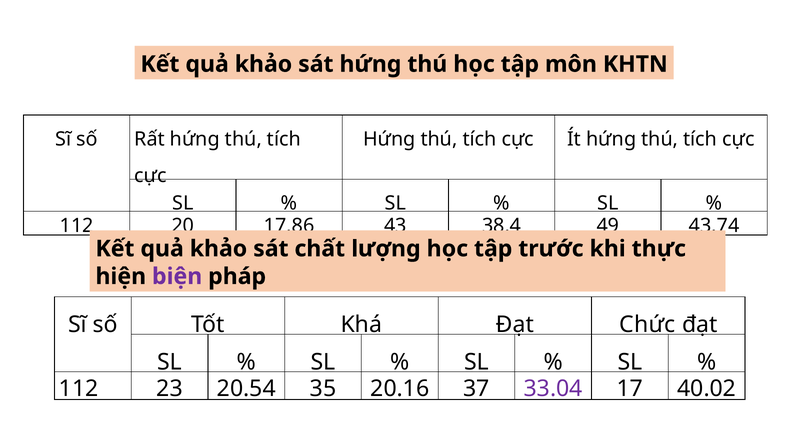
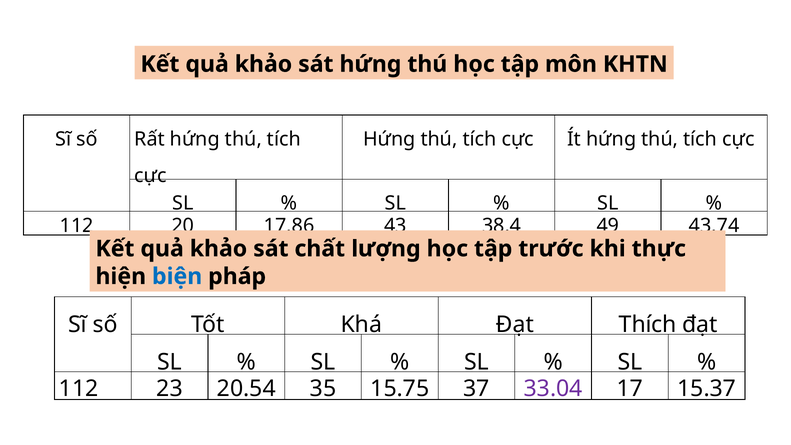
biện colour: purple -> blue (177, 276)
Chức: Chức -> Thích (648, 325)
20.16: 20.16 -> 15.75 (400, 389)
40.02: 40.02 -> 15.37 (707, 389)
